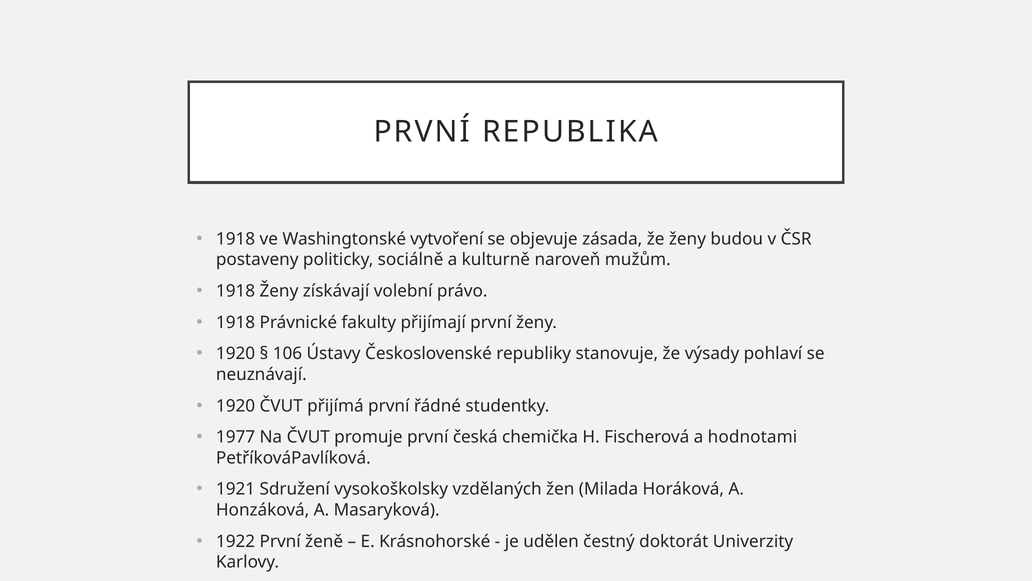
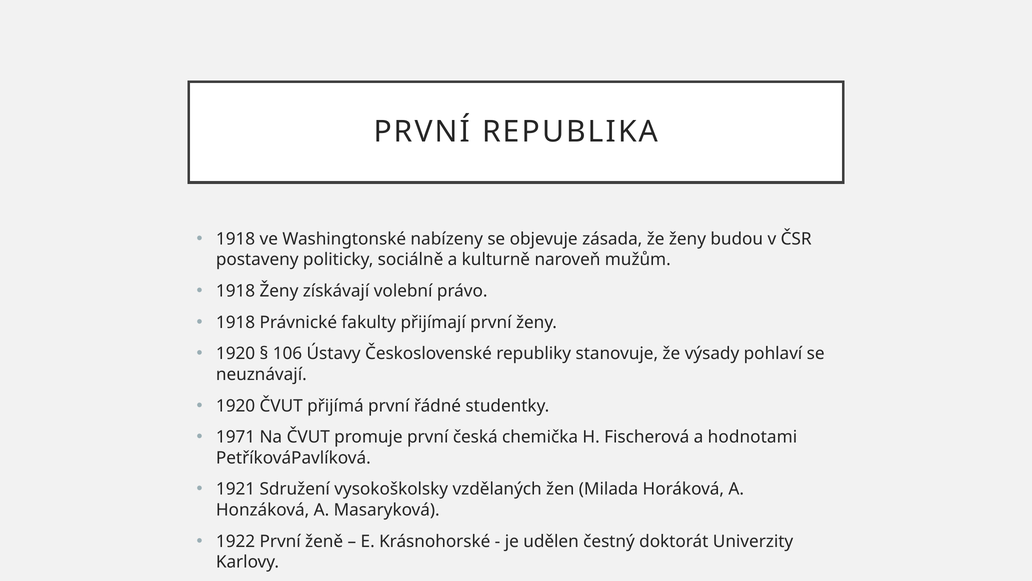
vytvoření: vytvoření -> nabízeny (447, 239)
1977: 1977 -> 1971 (236, 437)
